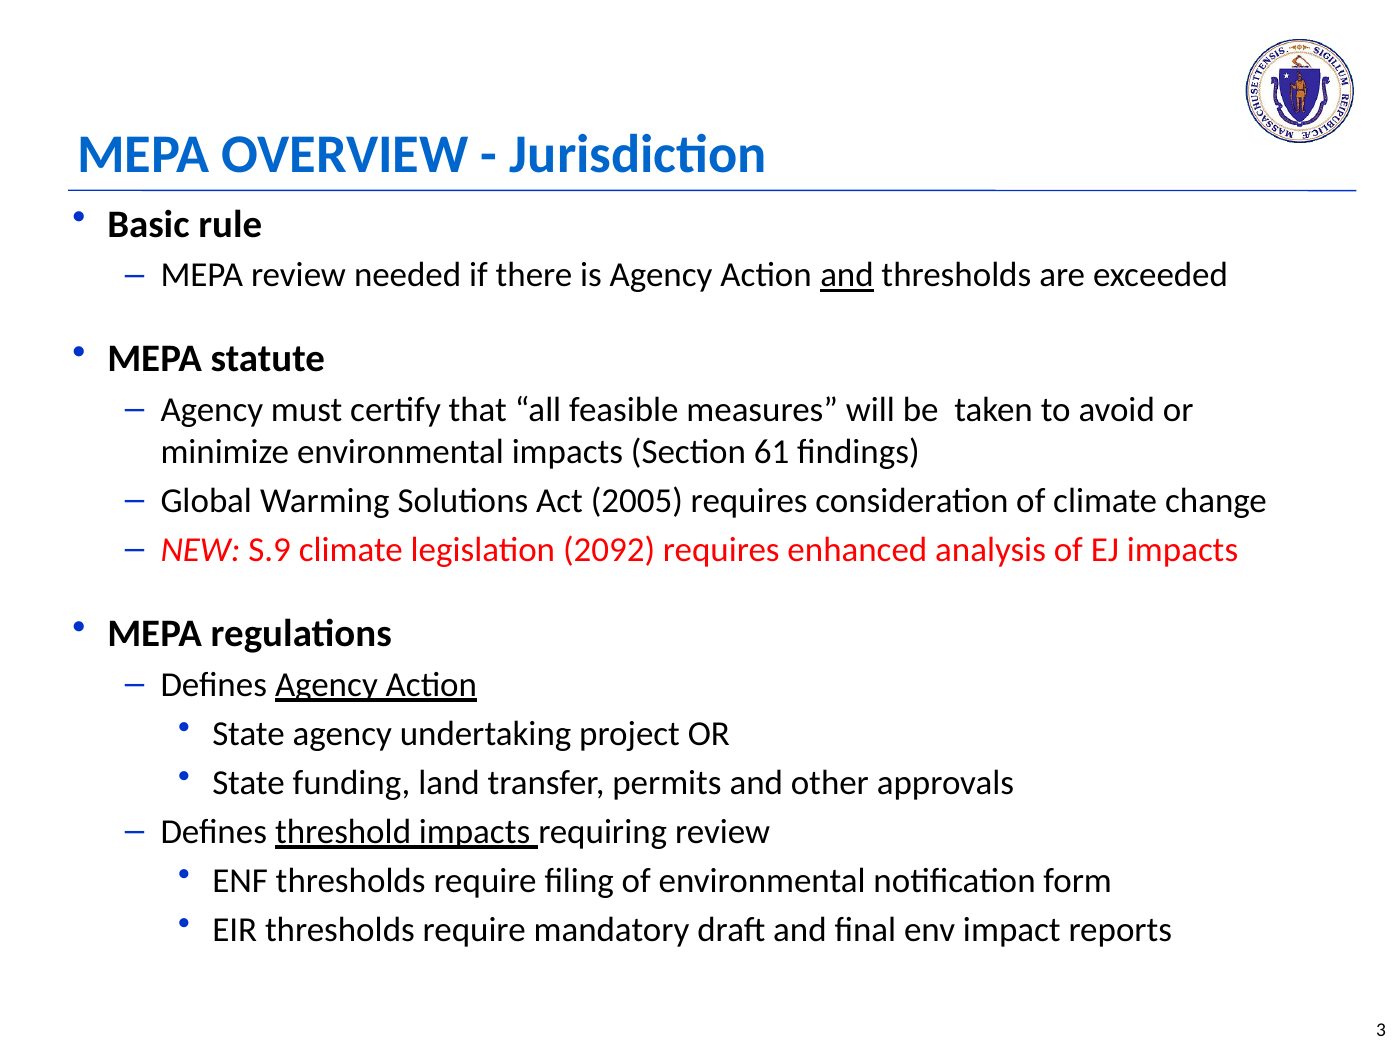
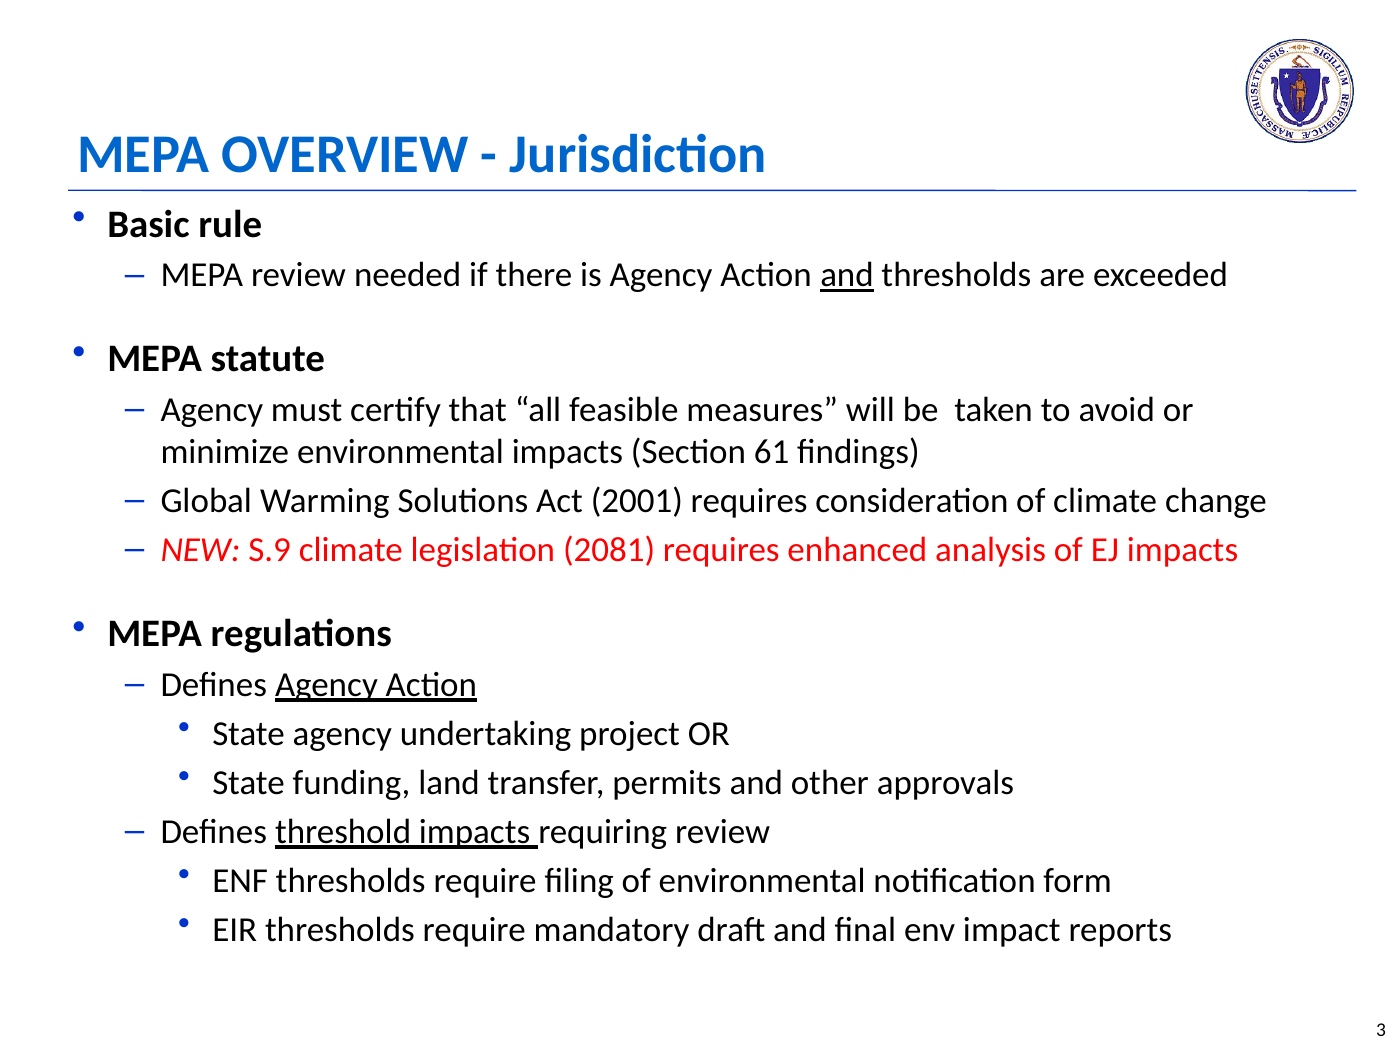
2005: 2005 -> 2001 (637, 501)
2092: 2092 -> 2081 (609, 550)
